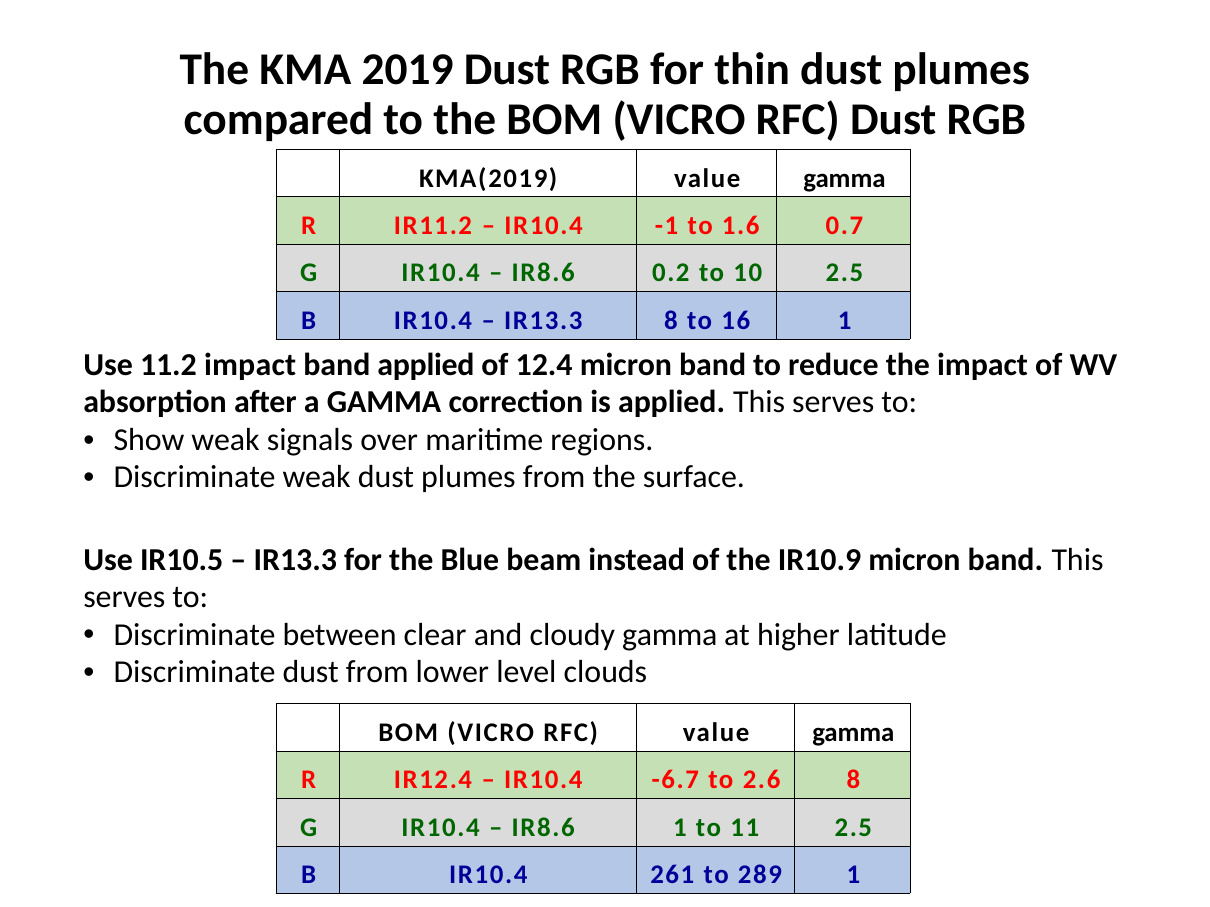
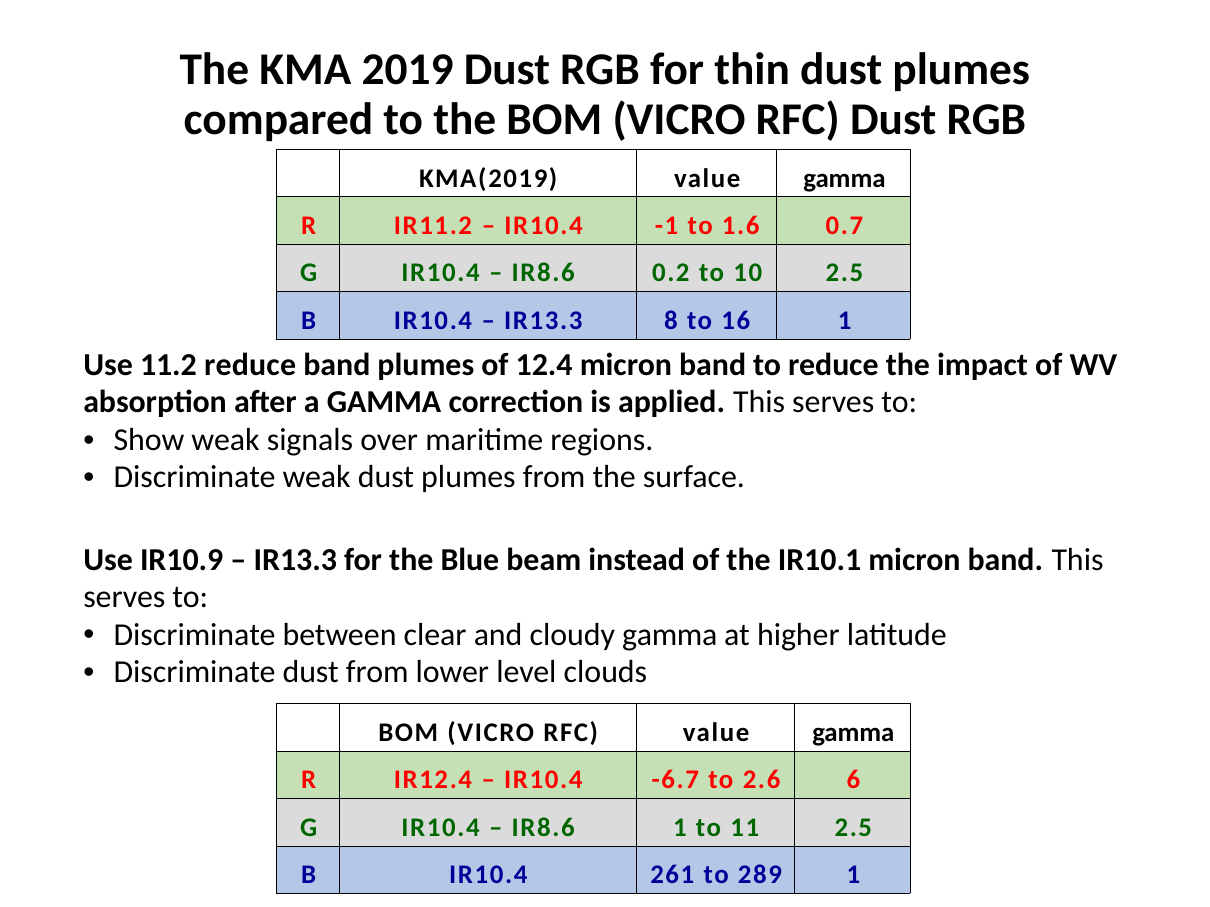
11.2 impact: impact -> reduce (250, 365)
band applied: applied -> plumes (426, 365)
IR10.5: IR10.5 -> IR10.9 (182, 561)
IR10.9: IR10.9 -> IR10.1 (820, 561)
2.6 8: 8 -> 6 (854, 780)
